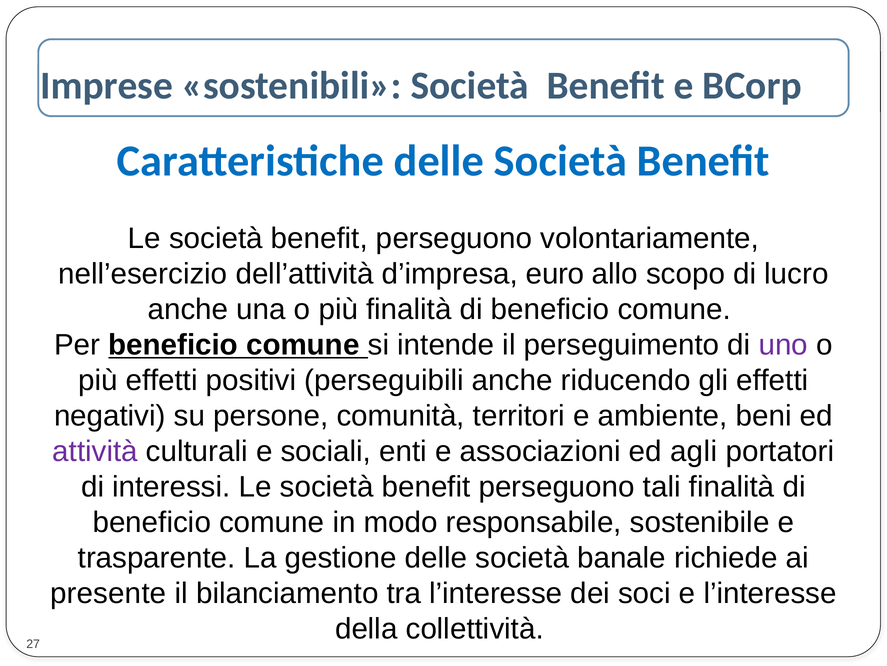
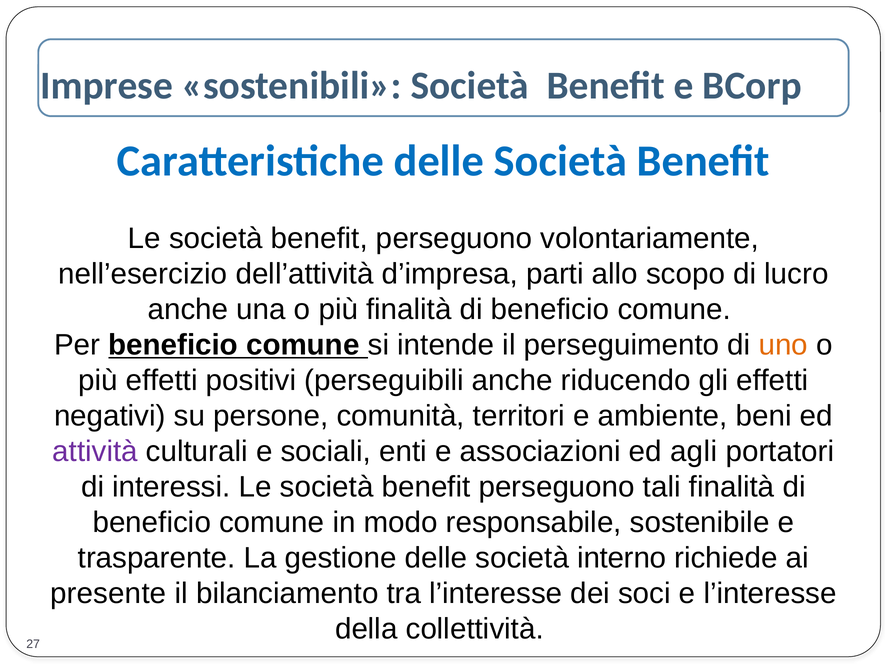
euro: euro -> parti (555, 274)
uno colour: purple -> orange (783, 344)
banale: banale -> interno (622, 557)
